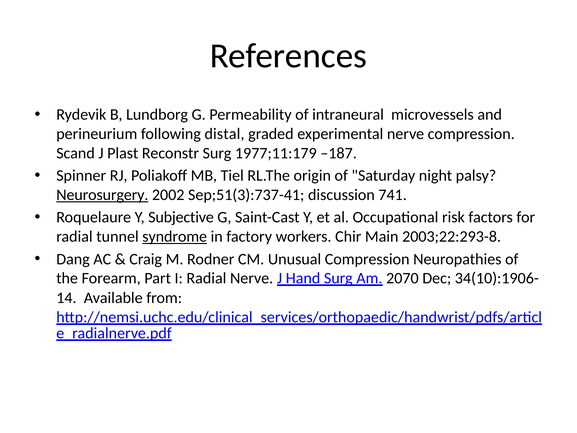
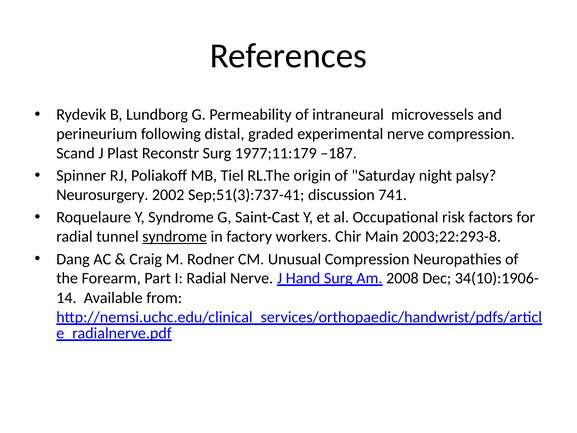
Neurosurgery underline: present -> none (102, 195)
Y Subjective: Subjective -> Syndrome (181, 217)
2070: 2070 -> 2008 (402, 278)
